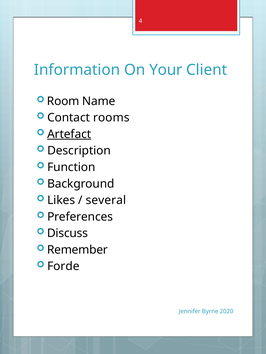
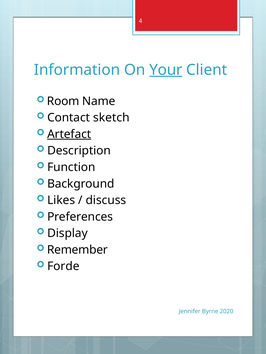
Your underline: none -> present (166, 70)
rooms: rooms -> sketch (111, 118)
several: several -> discuss (106, 201)
Discuss: Discuss -> Display (67, 234)
